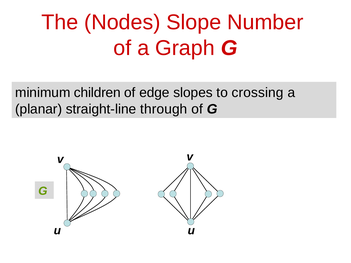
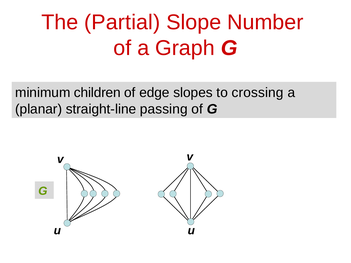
Nodes: Nodes -> Partial (122, 22)
through: through -> passing (164, 109)
